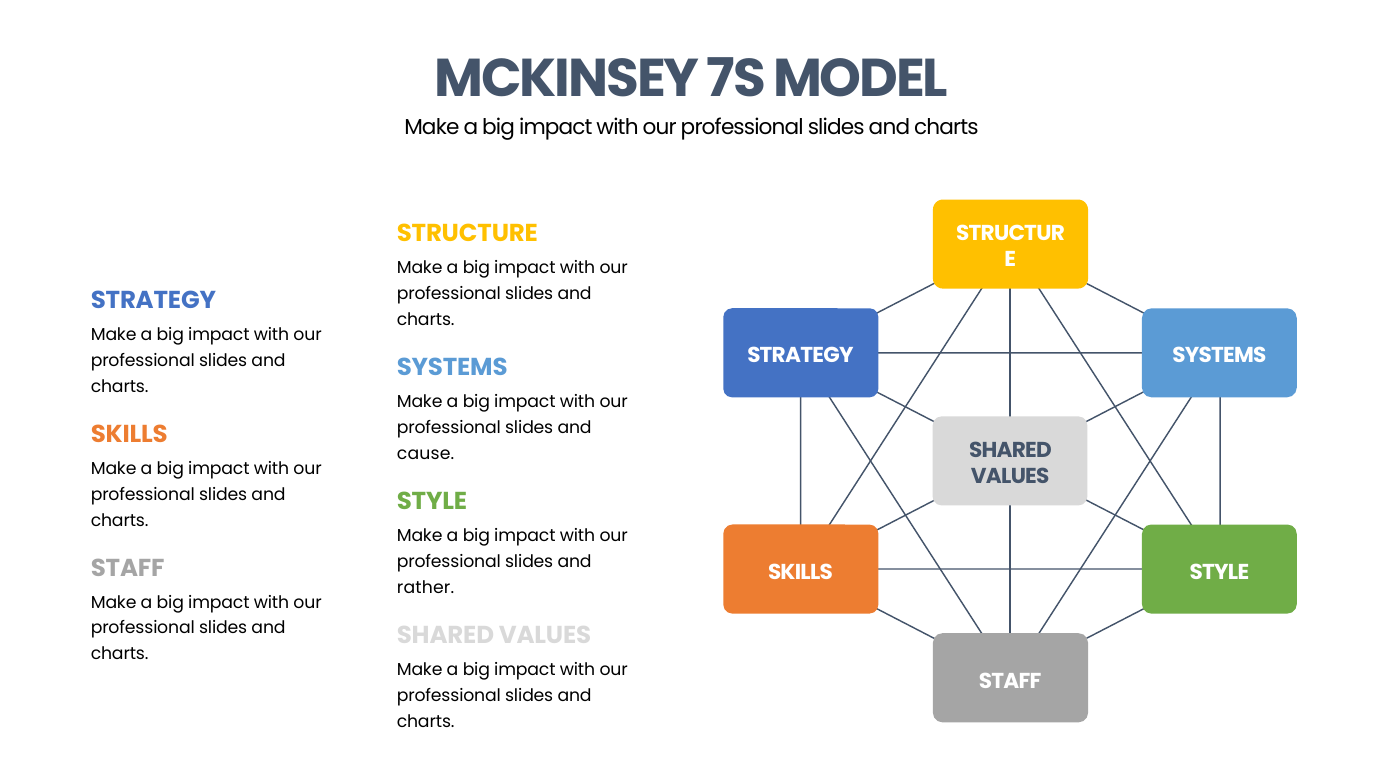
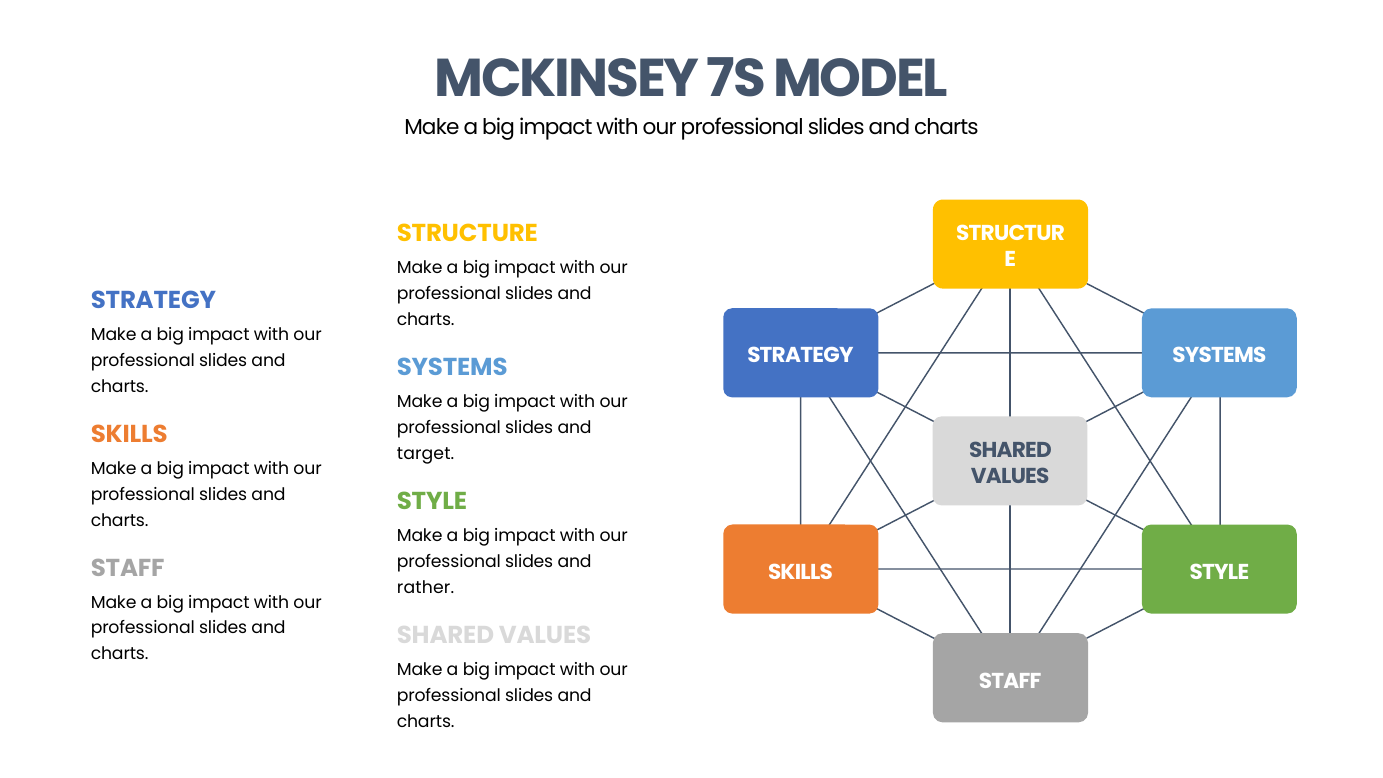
cause: cause -> target (426, 453)
